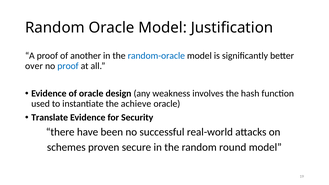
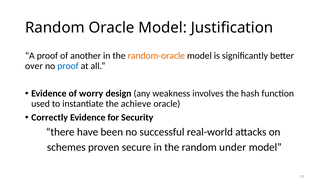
random-oracle colour: blue -> orange (156, 56)
of oracle: oracle -> worry (91, 93)
Translate: Translate -> Correctly (50, 118)
round: round -> under (233, 147)
